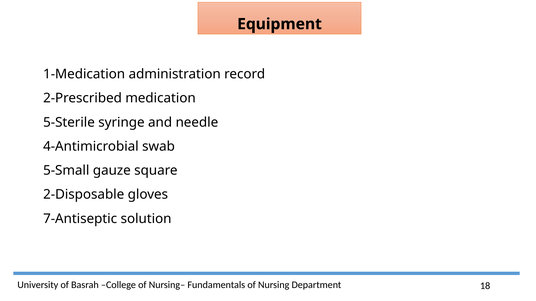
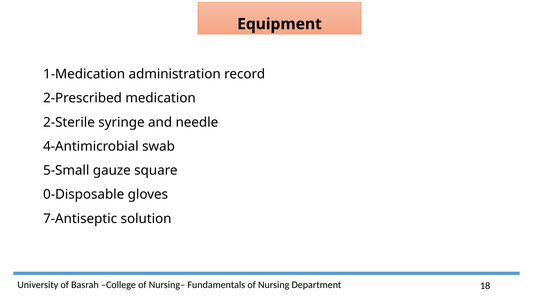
5-Sterile: 5-Sterile -> 2-Sterile (69, 122)
2-Disposable: 2-Disposable -> 0-Disposable (84, 195)
